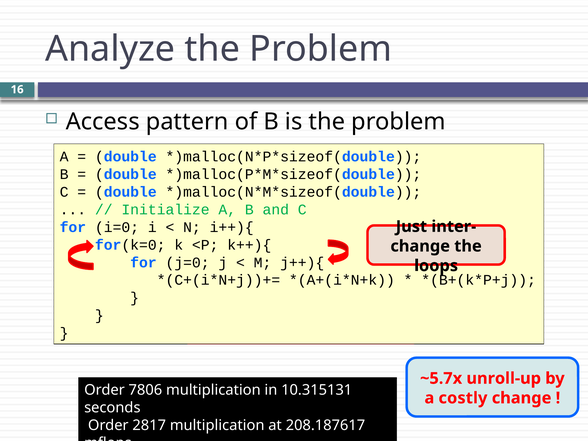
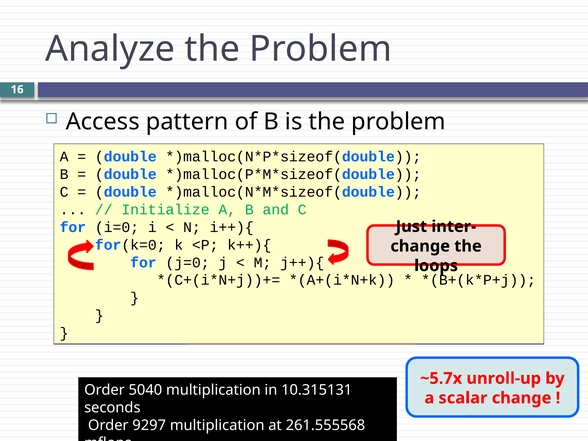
7806: 7806 -> 5040 (145, 390)
costly: costly -> scalar (463, 398)
2817: 2817 -> 9297 (149, 425)
208.187617: 208.187617 -> 261.555568 (325, 425)
